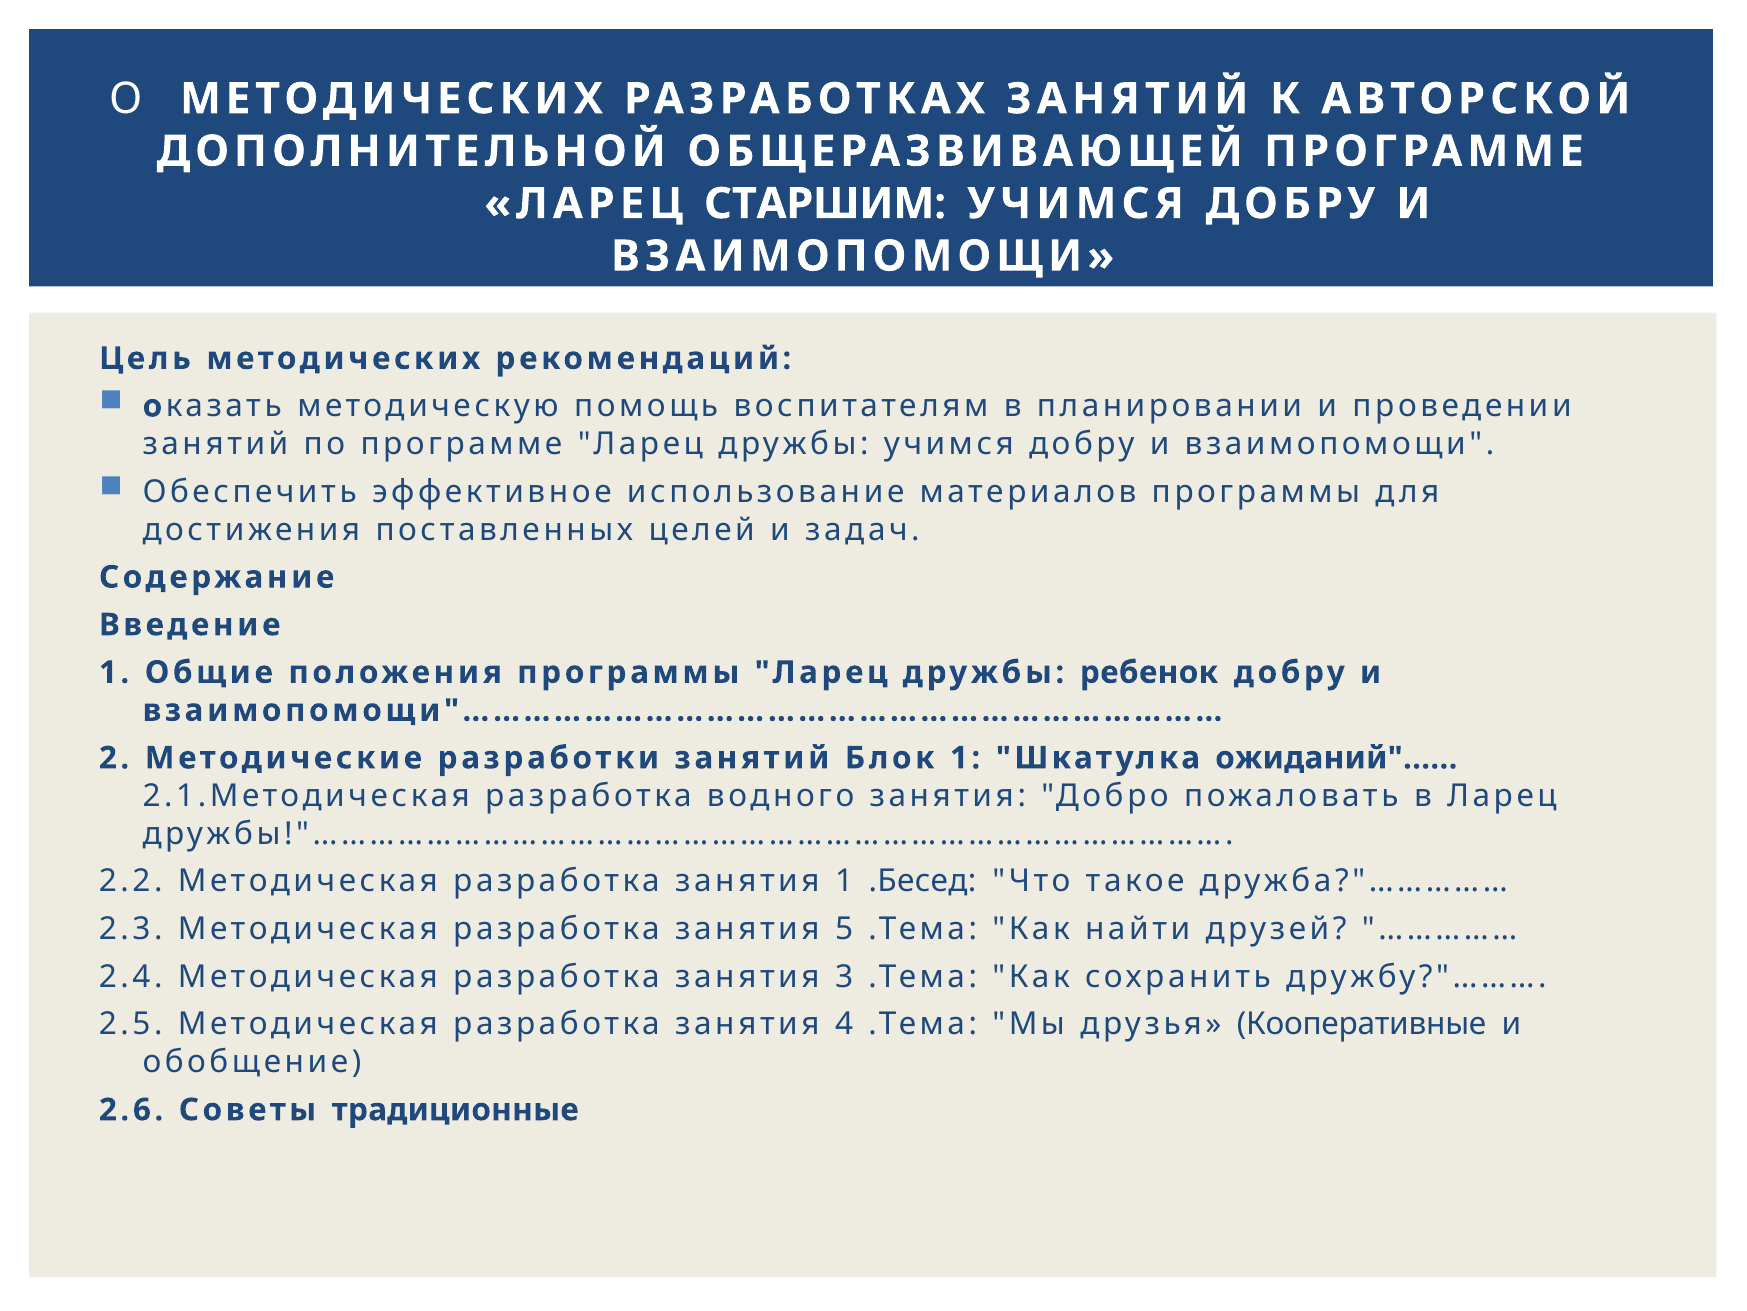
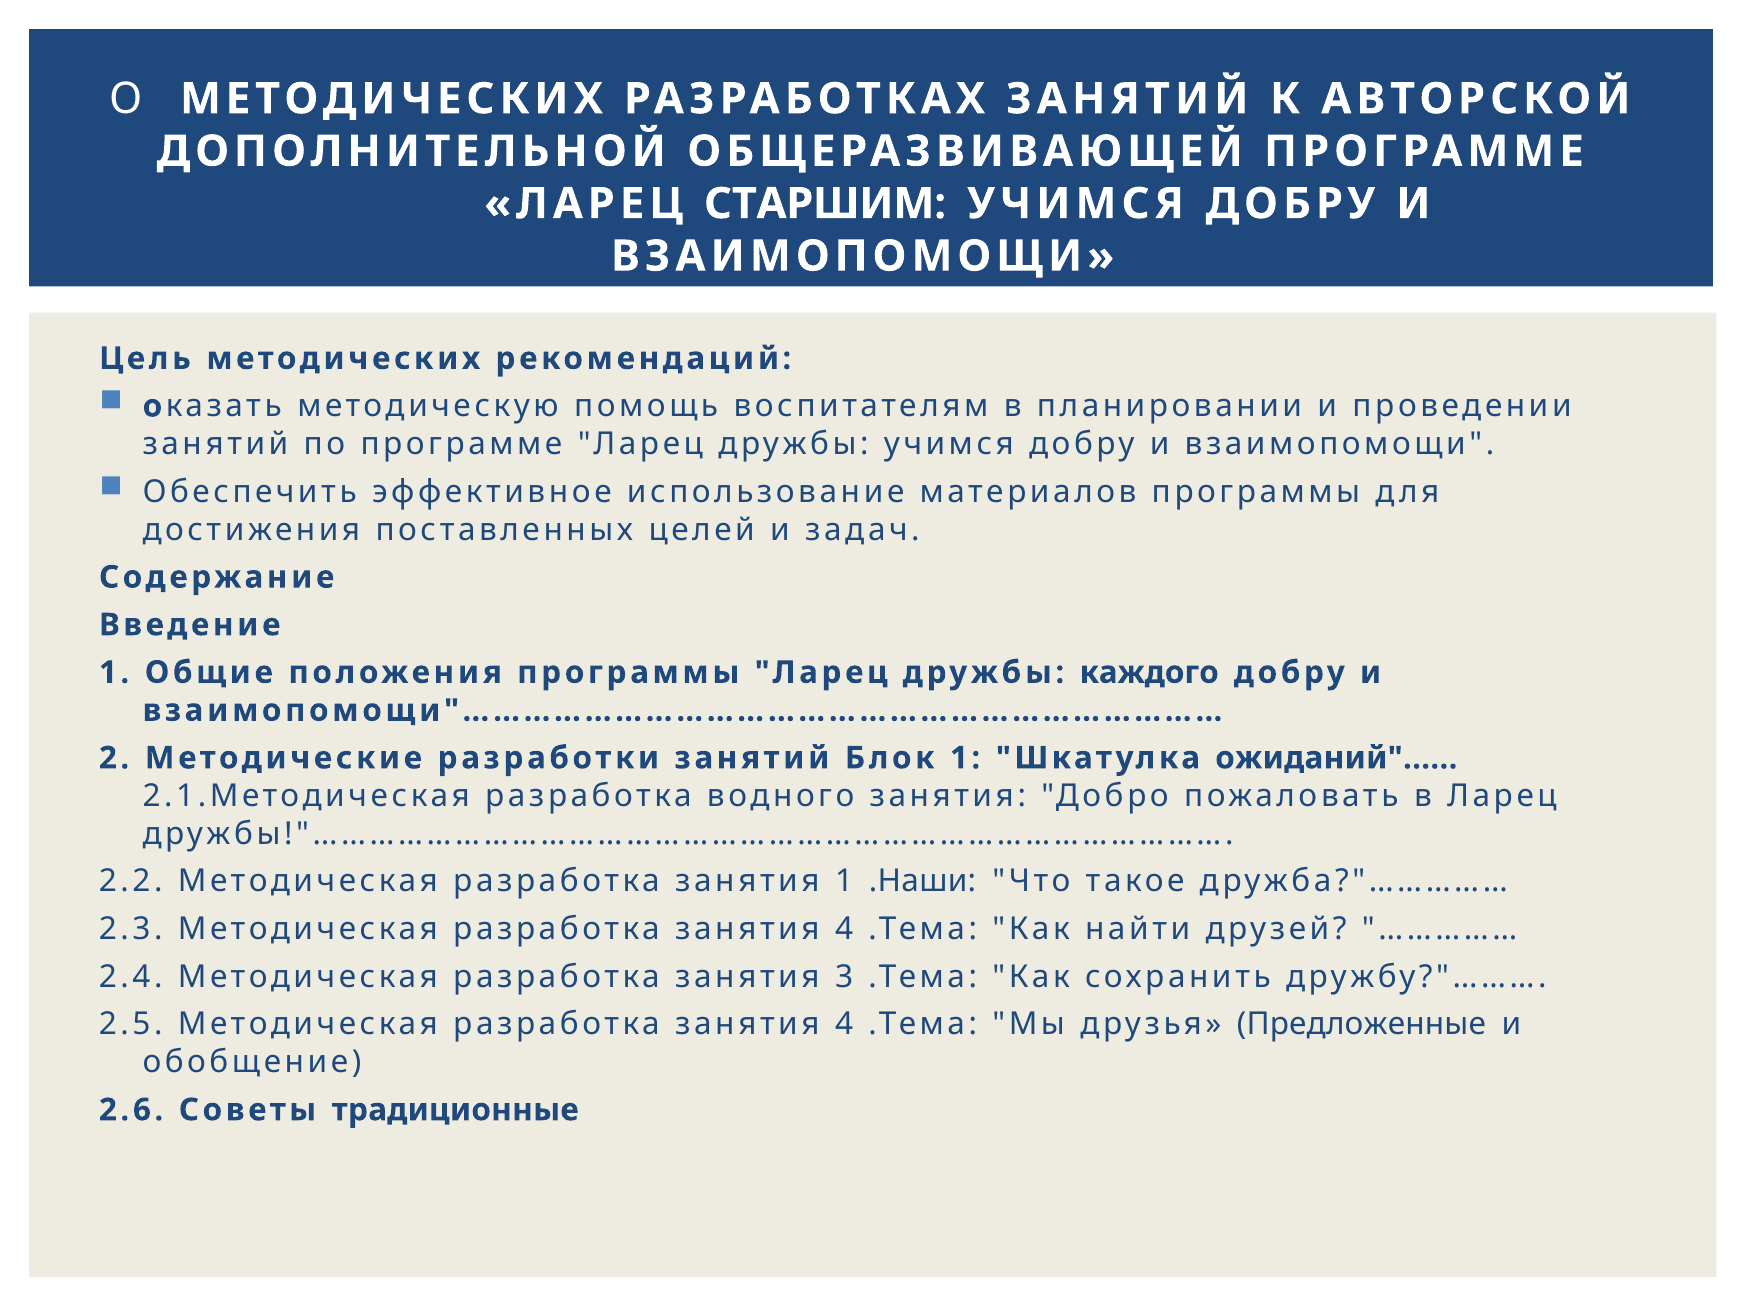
ребенок: ребенок -> каждого (1149, 672)
.Бесед: .Бесед -> .Наши (923, 881)
5: 5 -> 4 (844, 929)
Кооперативные: Кооперативные -> Предложенные (1361, 1024)
